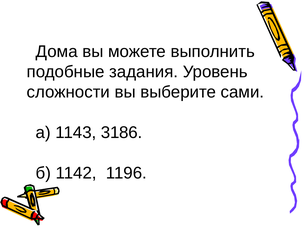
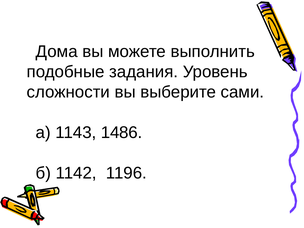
3186: 3186 -> 1486 (122, 133)
